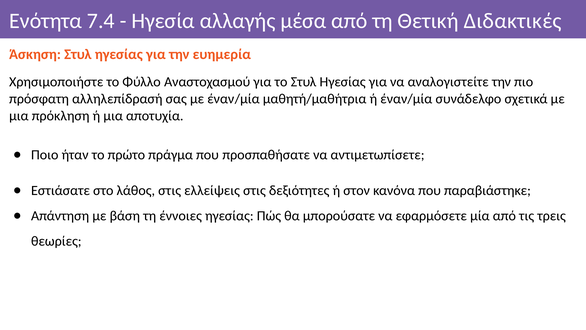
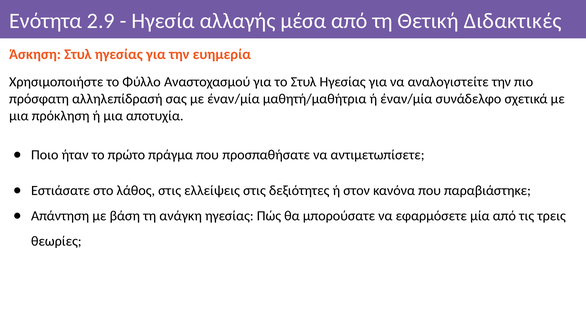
7.4: 7.4 -> 2.9 (101, 21)
έννοιες: έννοιες -> ανάγκη (181, 216)
